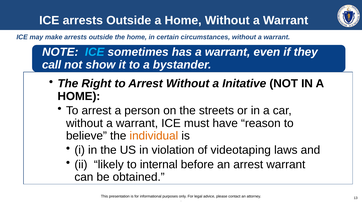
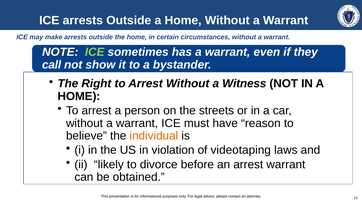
ICE colour: light blue -> light green (95, 52)
Initative: Initative -> Witness (244, 84)
internal: internal -> divorce (159, 165)
